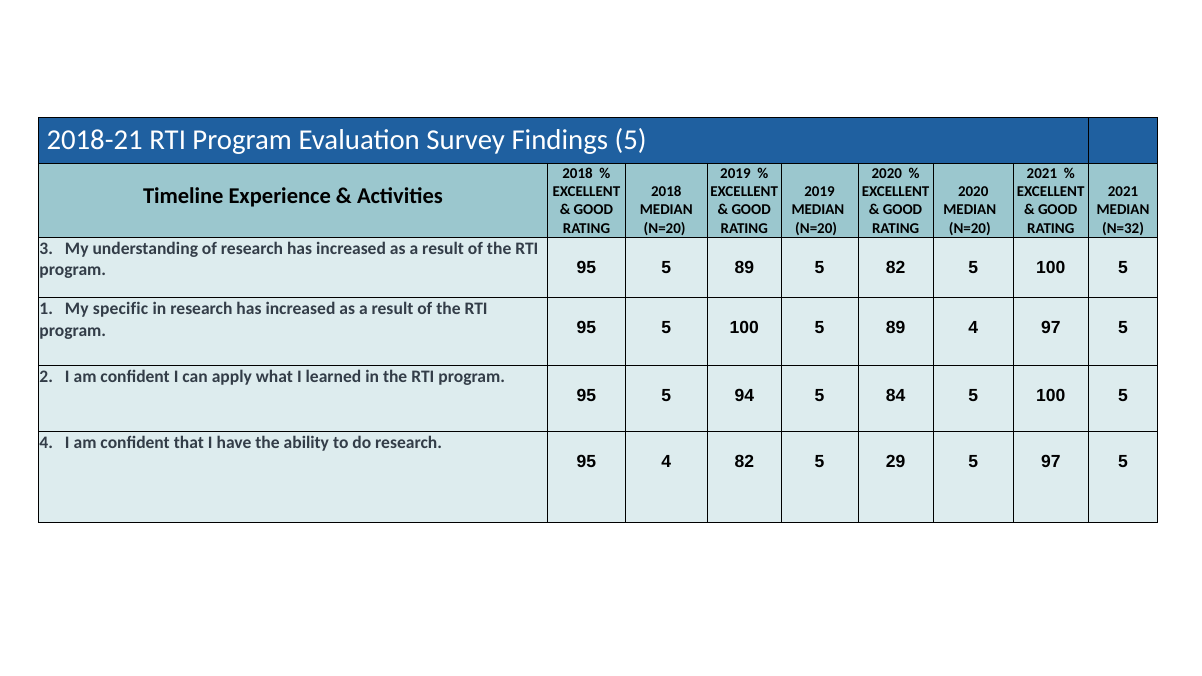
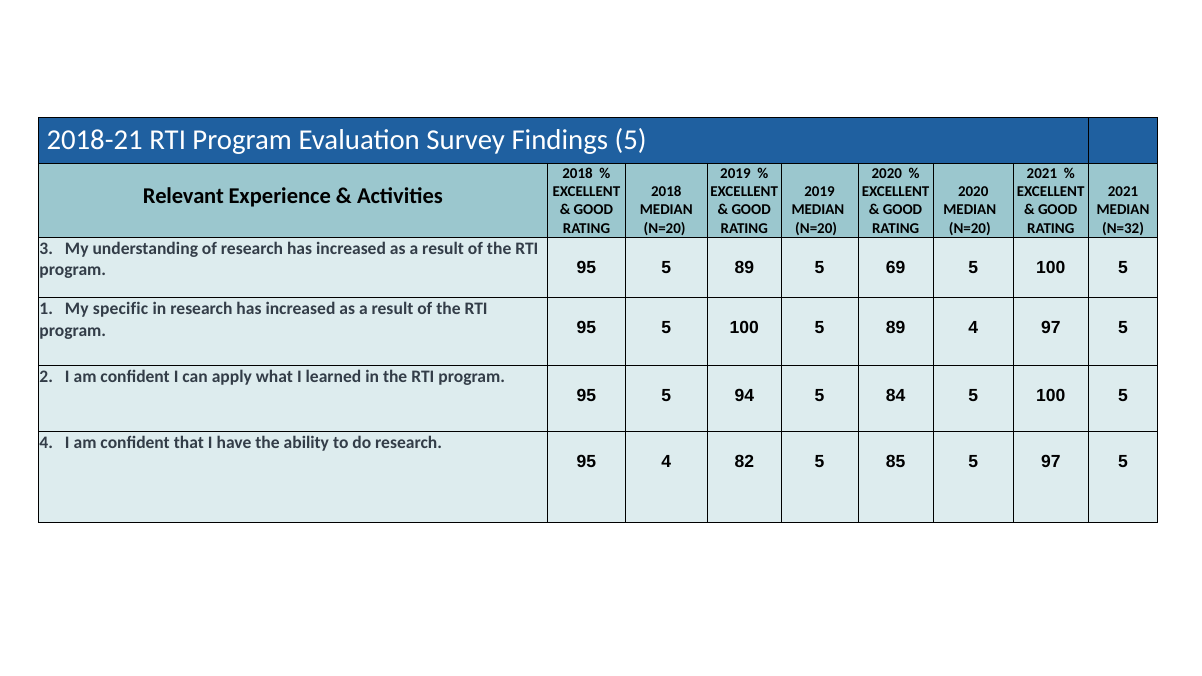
Timeline: Timeline -> Relevant (183, 196)
5 82: 82 -> 69 (896, 268)
29: 29 -> 85 (896, 462)
